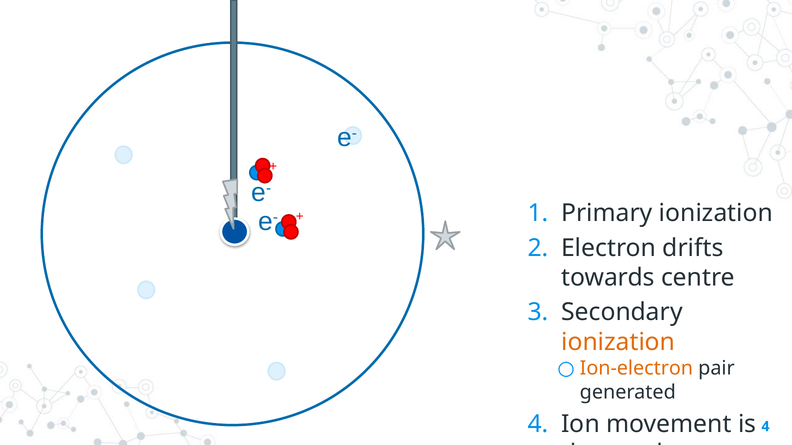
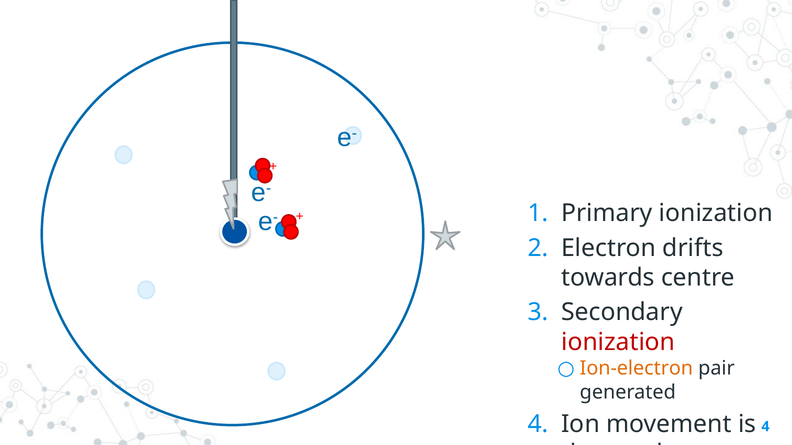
ionization colour: orange -> red (618, 342)
